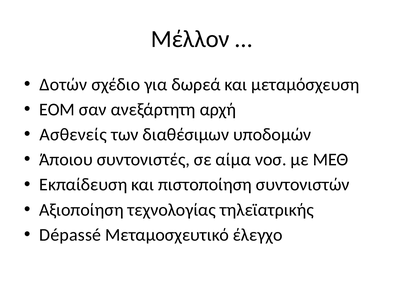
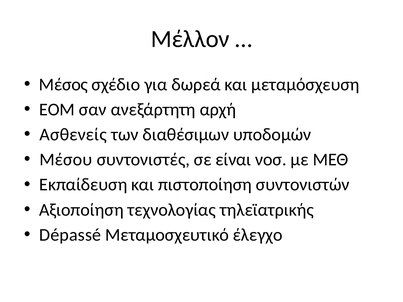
Δοτών: Δοτών -> Μέσος (63, 85)
Άποιου: Άποιου -> Μέσου (66, 160)
αίμα: αίμα -> είναι (233, 160)
